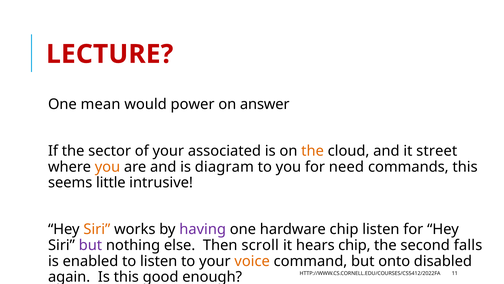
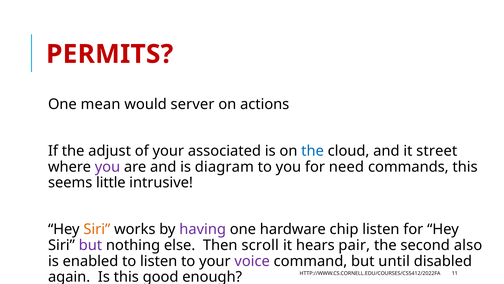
LECTURE: LECTURE -> PERMITS (110, 54)
power: power -> server (192, 104)
answer: answer -> actions (265, 104)
sector: sector -> adjust (110, 151)
the colour: orange -> blue (313, 151)
you colour: orange -> purple (107, 167)
hears chip: chip -> pair (354, 245)
falls: falls -> also (468, 245)
voice colour: orange -> purple (252, 261)
onto: onto -> until (394, 261)
